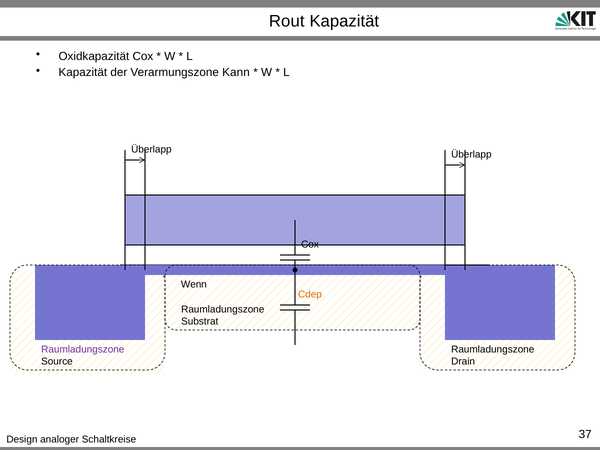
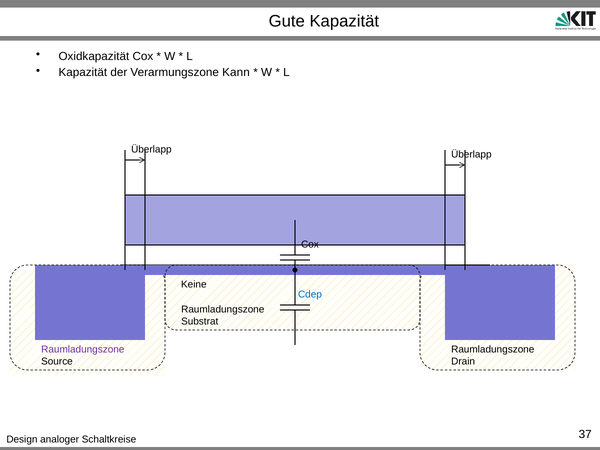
Rout: Rout -> Gute (287, 21)
Wenn: Wenn -> Keine (194, 285)
Cdep colour: orange -> blue (310, 295)
